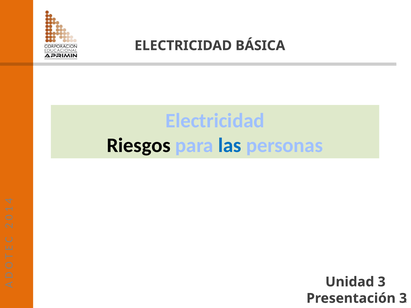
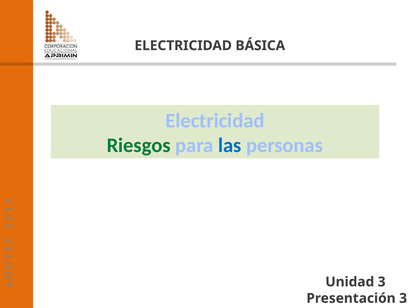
Riesgos colour: black -> green (139, 145)
